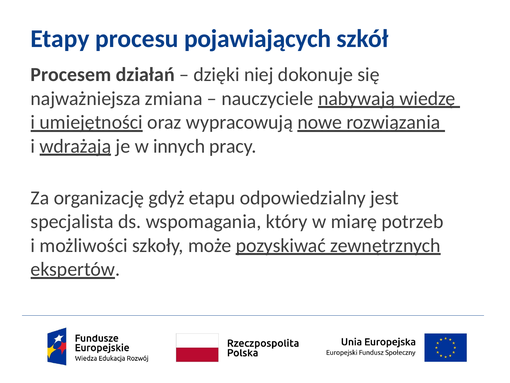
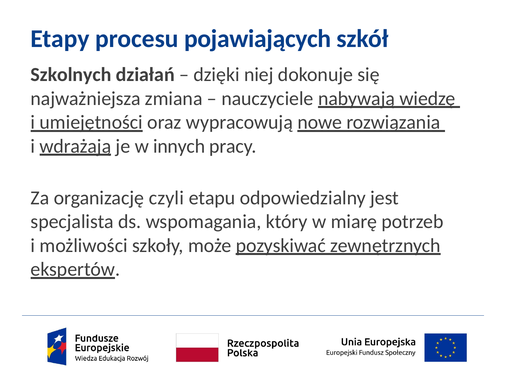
Procesem: Procesem -> Szkolnych (71, 75)
gdyż: gdyż -> czyli (166, 198)
